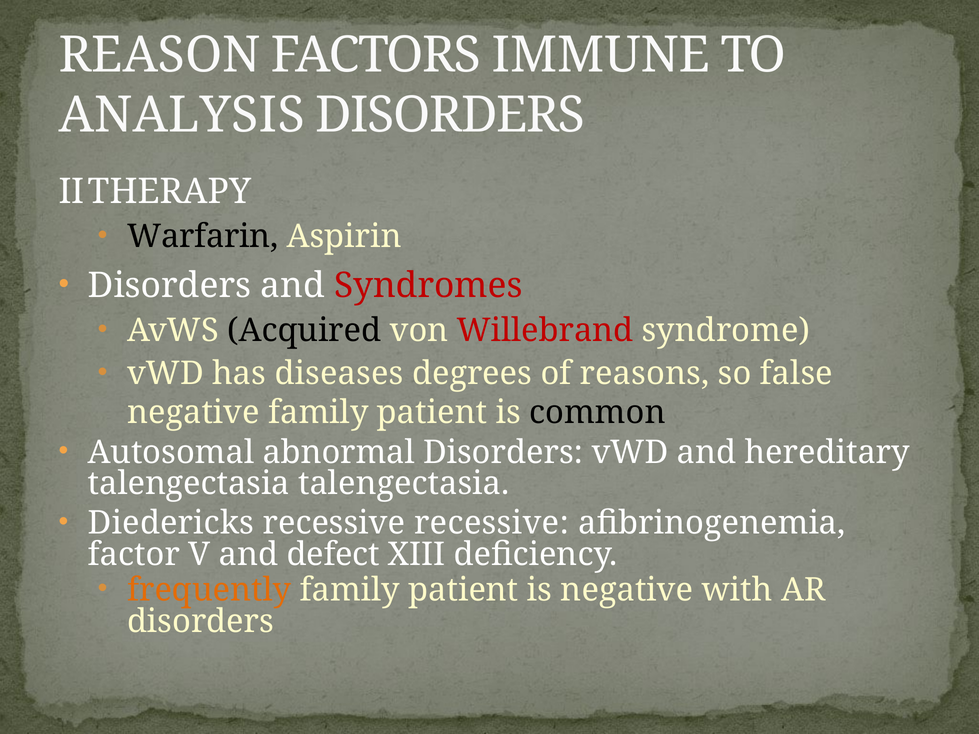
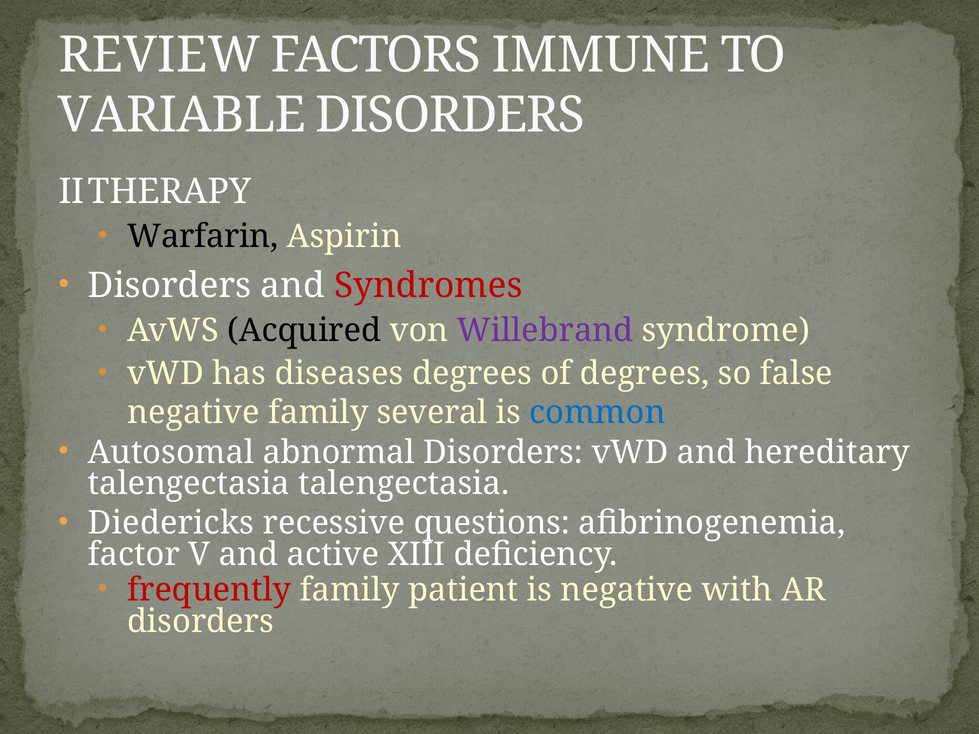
REASON: REASON -> REVIEW (159, 55)
ANALYSIS: ANALYSIS -> VARIABLE (182, 115)
Willebrand colour: red -> purple (545, 330)
of reasons: reasons -> degrees (645, 374)
negative family patient: patient -> several (432, 413)
common colour: black -> blue (597, 413)
recessive recessive: recessive -> questions (492, 523)
defect: defect -> active (333, 555)
frequently colour: orange -> red (209, 590)
